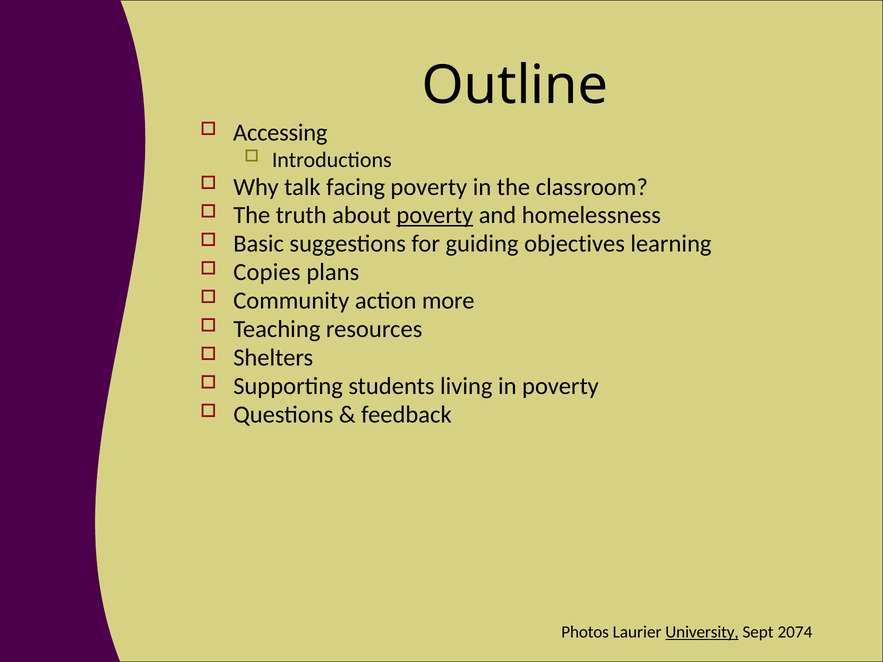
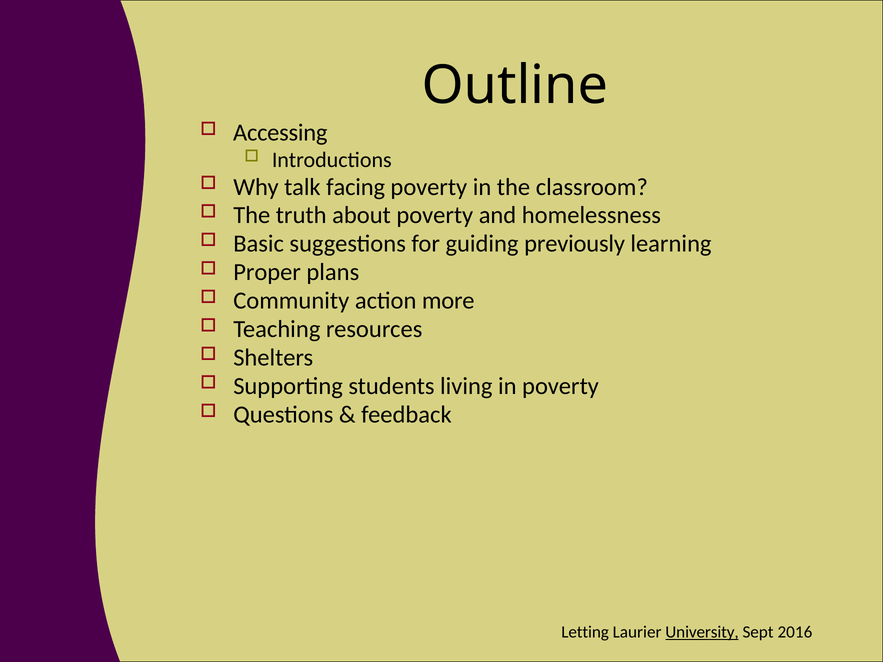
poverty underline: present -> none (435, 215)
objectives: objectives -> previously (575, 244)
Copies: Copies -> Proper (267, 272)
Photos: Photos -> Letting (585, 632)
2074: 2074 -> 2016 (795, 632)
